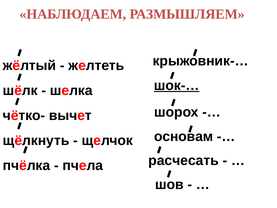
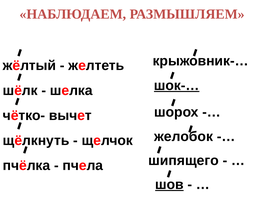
основам: основам -> желобок (184, 136)
расчесать: расчесать -> шипящего (184, 160)
шов underline: none -> present (169, 184)
